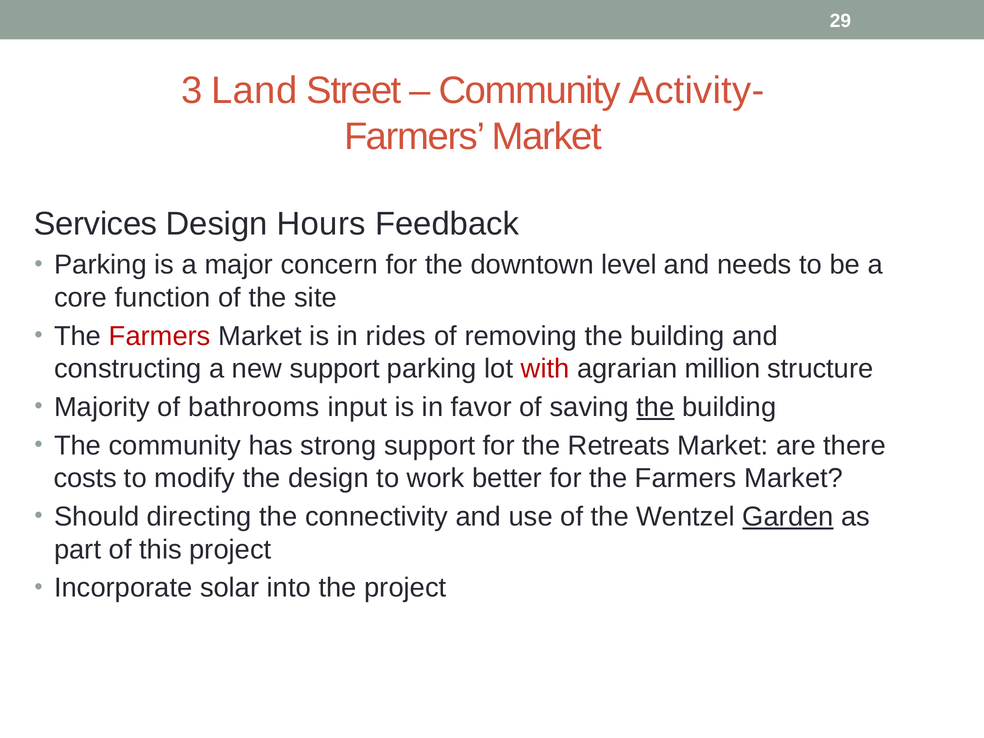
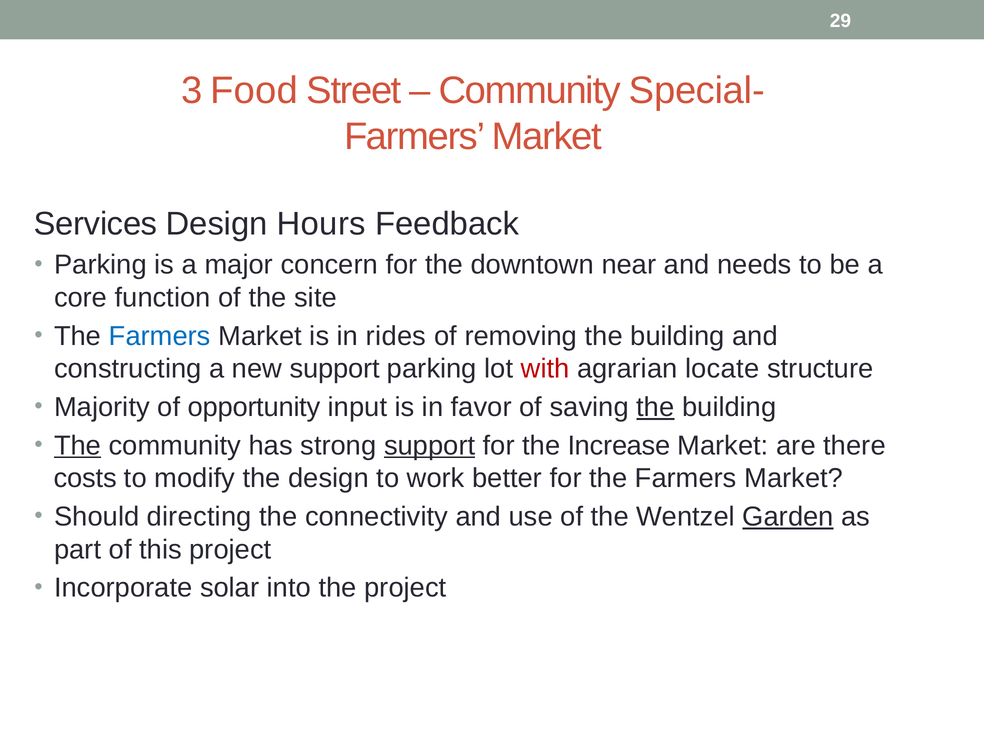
Land: Land -> Food (254, 91)
Activity-: Activity- -> Special- (697, 91)
level: level -> near (629, 265)
Farmers colour: red -> blue (160, 336)
million: million -> locate (722, 369)
bathrooms: bathrooms -> opportunity (254, 407)
The underline: none -> present (78, 446)
support underline: none -> present (430, 446)
Retreats: Retreats -> Increase (619, 446)
